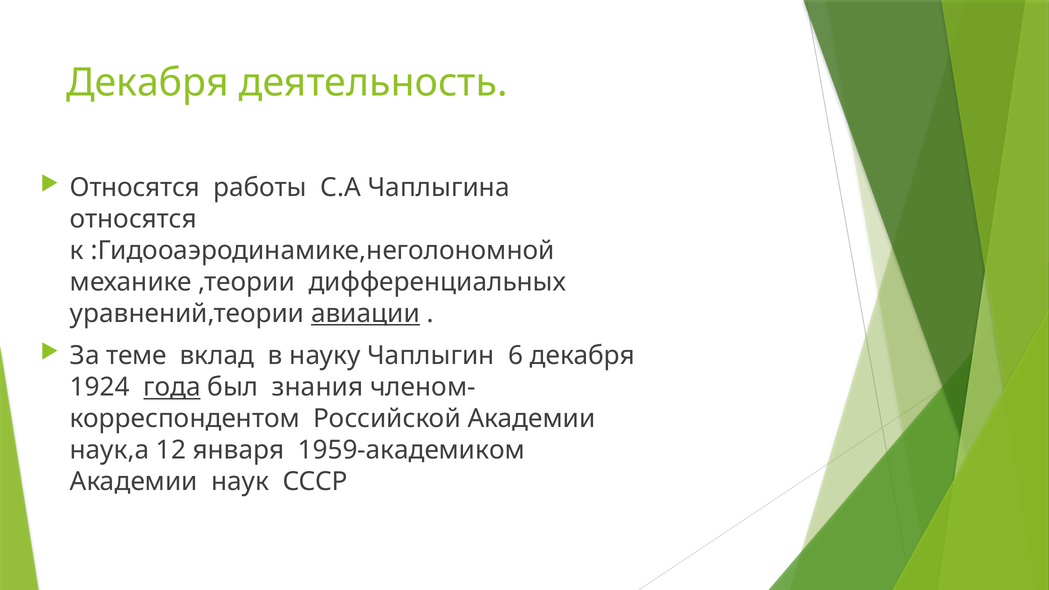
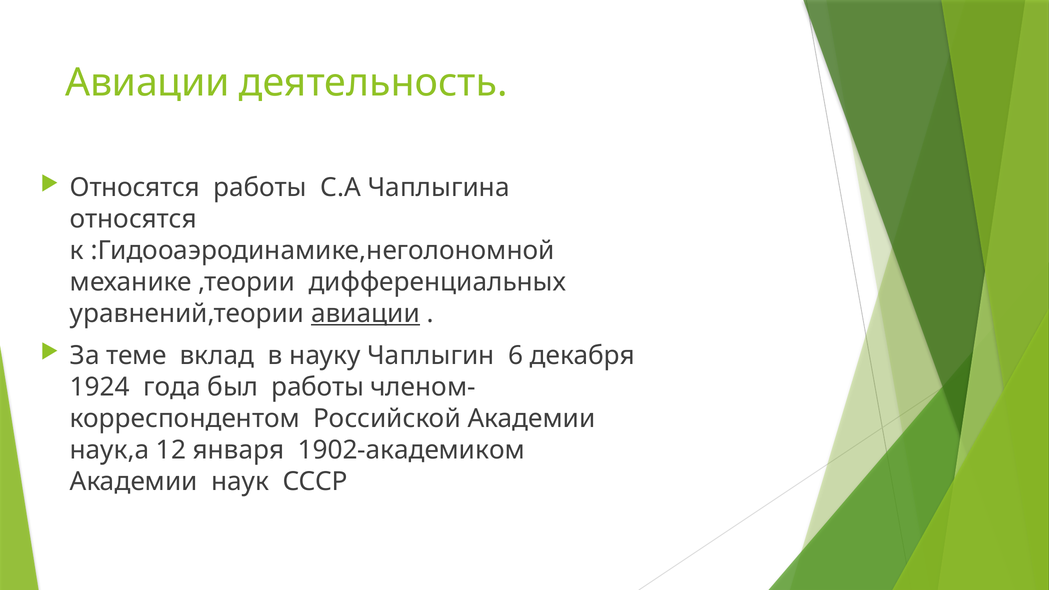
Декабря: Декабря -> Авиации (148, 83)
года underline: present -> none (172, 387)
был знания: знания -> работы (318, 387)
1959-академиком: 1959-академиком -> 1902-академиком (411, 450)
